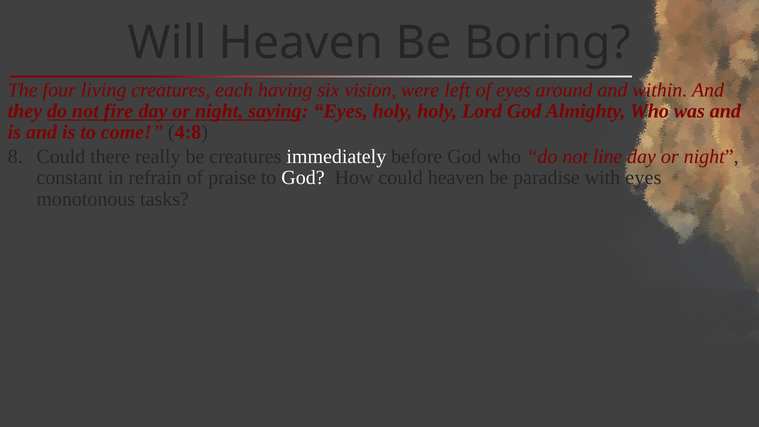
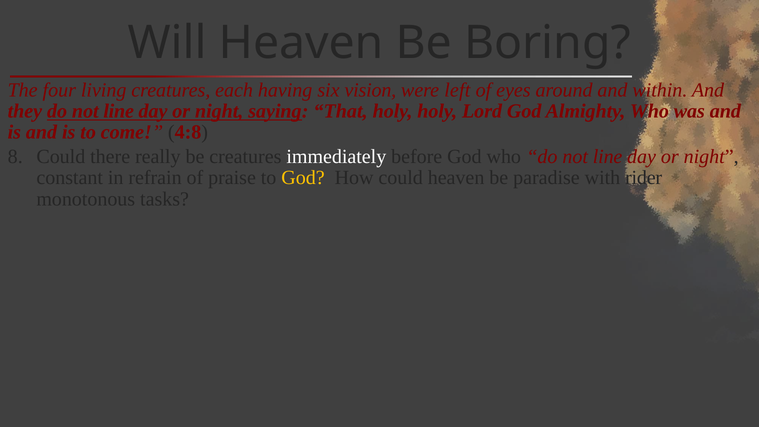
they do not fire: fire -> line (119, 111)
saying Eyes: Eyes -> That (341, 111)
God colour: white -> yellow (303, 178)
with eyes: eyes -> rider (644, 178)
